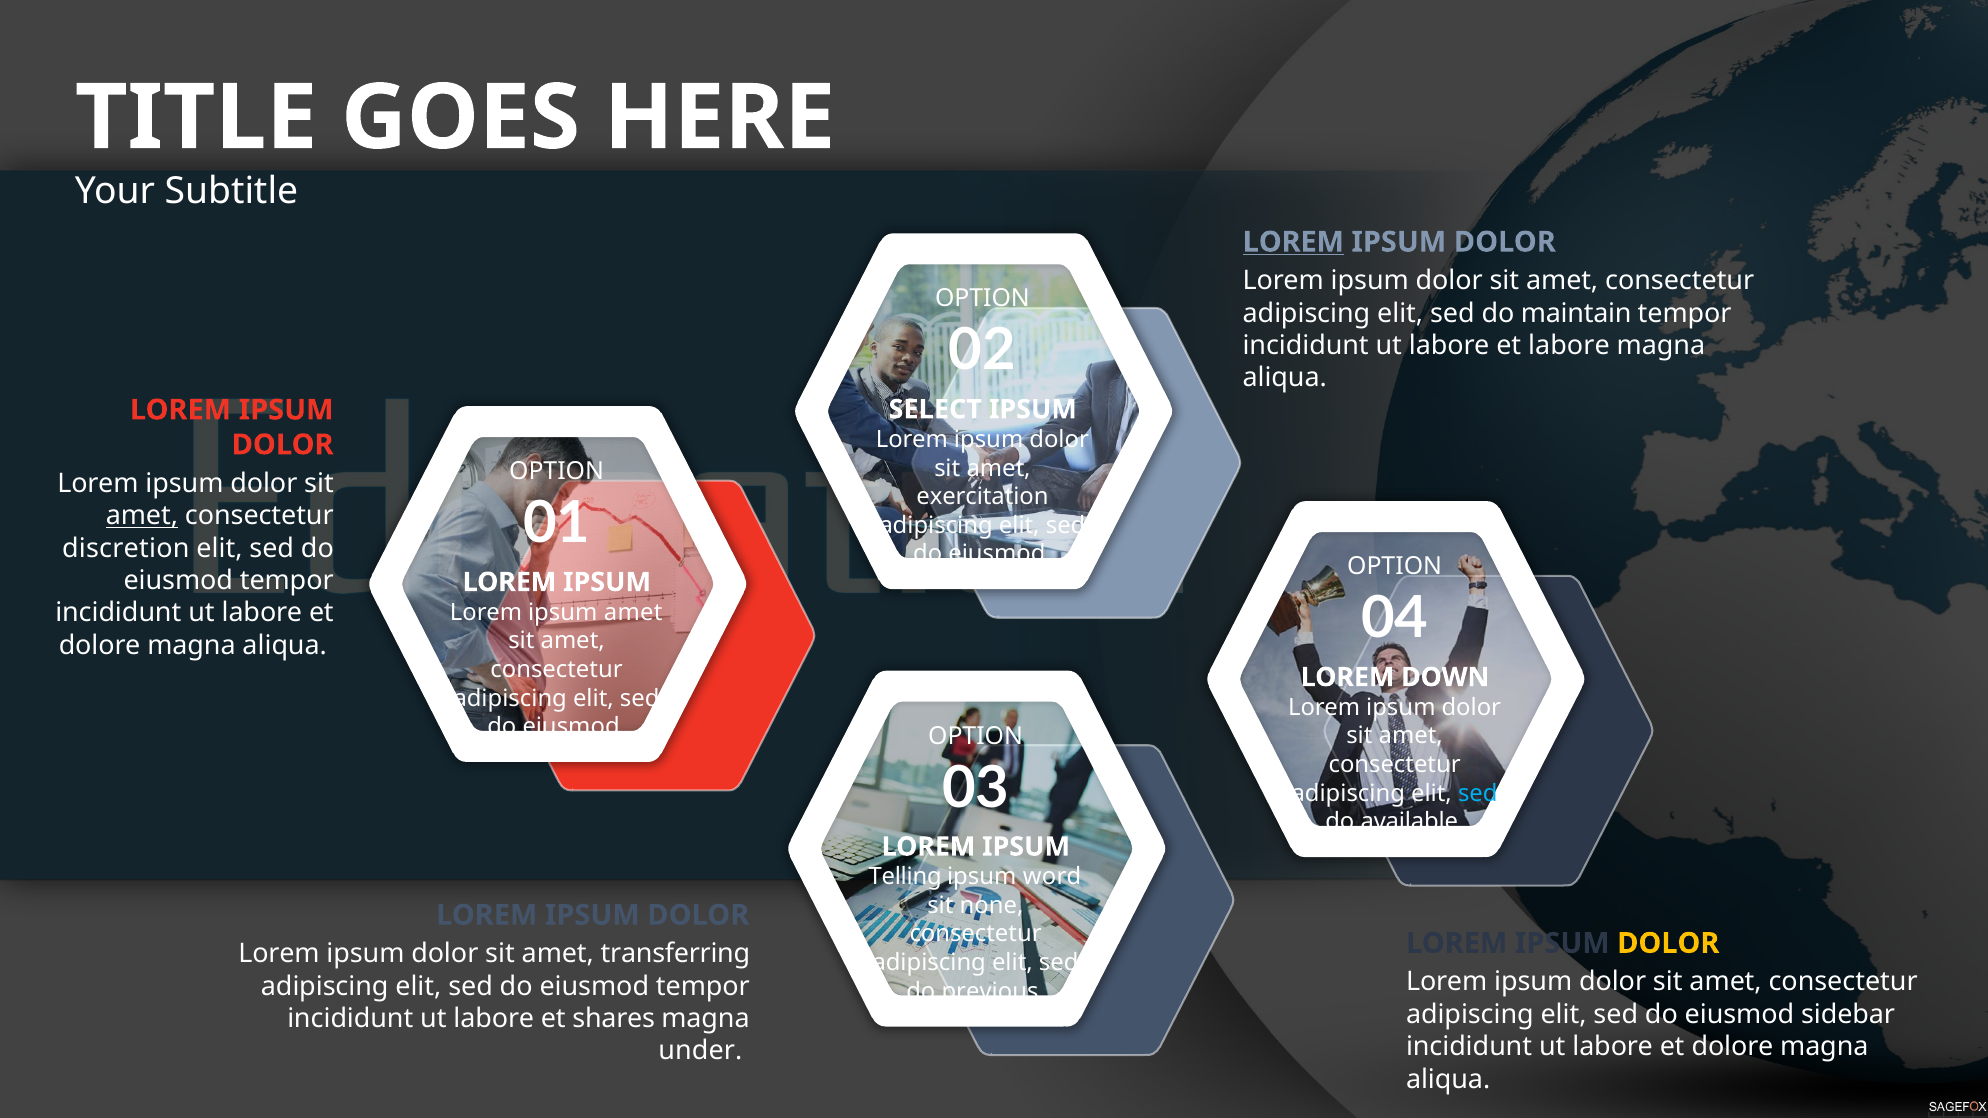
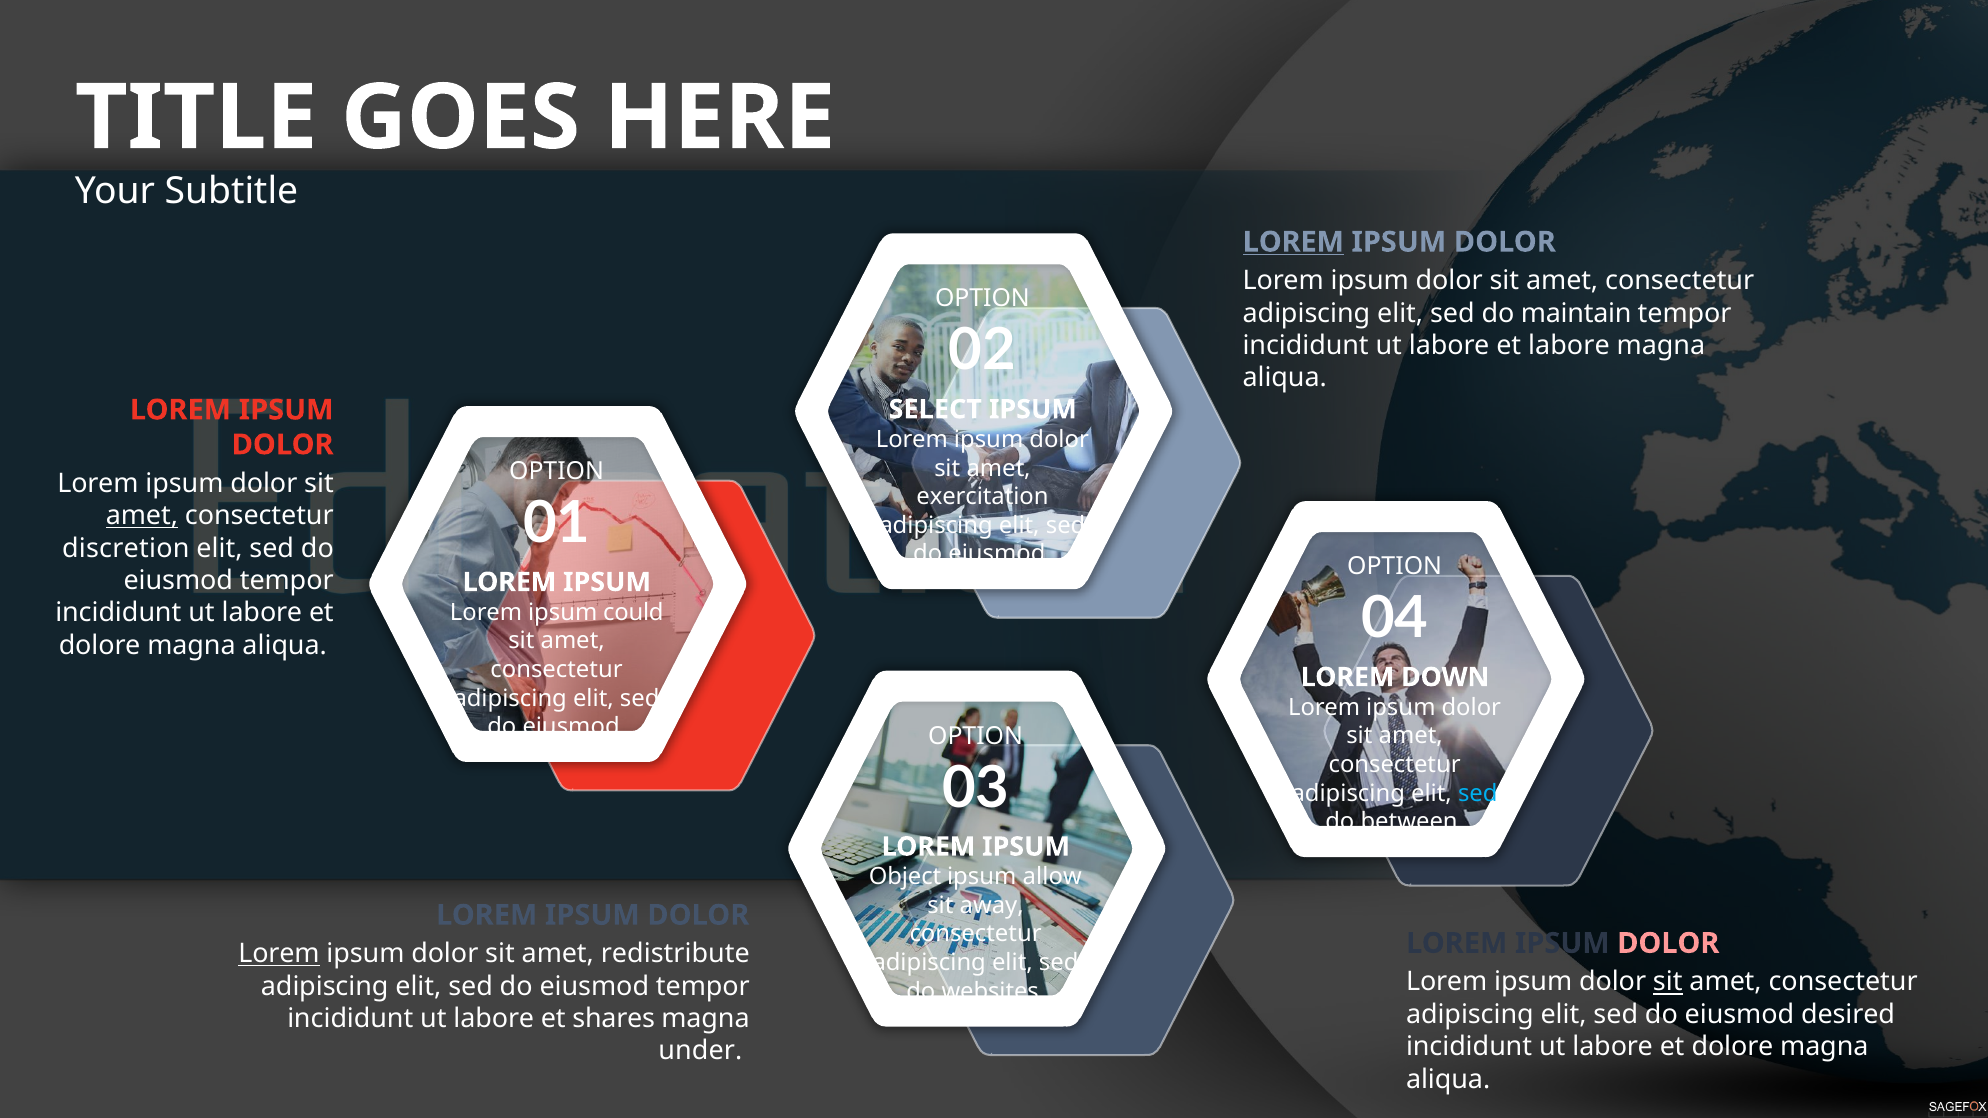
ipsum amet: amet -> could (633, 613)
available: available -> between (1412, 822)
Telling: Telling -> Object (905, 877)
word: word -> allow (1052, 877)
none: none -> away (992, 906)
DOLOR colour: yellow -> pink (1668, 943)
Lorem underline: none -> present (279, 954)
transferring: transferring -> redistribute (675, 954)
sit underline: none -> present (1668, 982)
previous: previous -> websites (993, 992)
sidebar: sidebar -> desired (1848, 1015)
